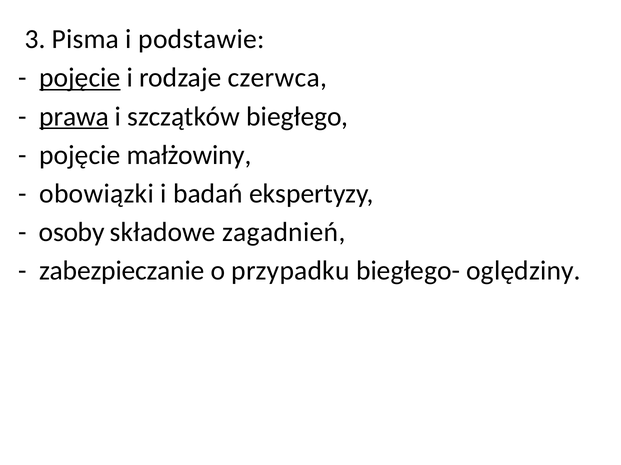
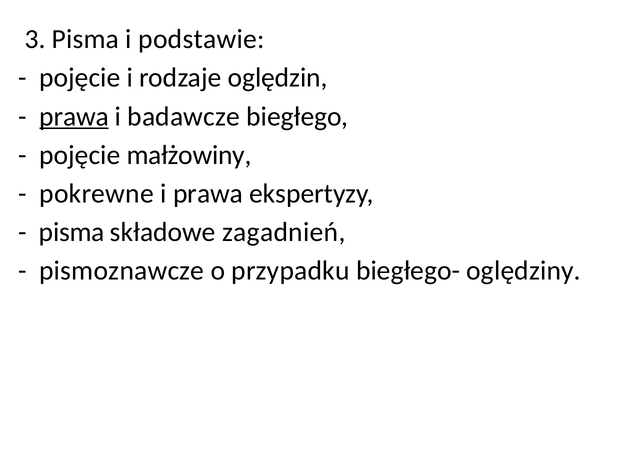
pojęcie underline: present -> none (80, 78)
czerwca: czerwca -> oględzin (278, 78)
szczątków: szczątków -> badawcze (184, 117)
obowiązki: obowiązki -> pokrewne (97, 194)
i badań: badań -> prawa (208, 194)
osoby: osoby -> pisma (72, 233)
zabezpieczanie: zabezpieczanie -> pismoznawcze (122, 271)
